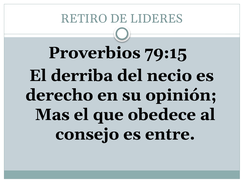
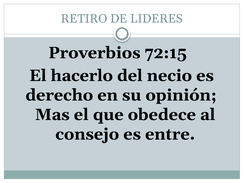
79:15: 79:15 -> 72:15 (166, 53)
derriba: derriba -> hacerlo (82, 76)
